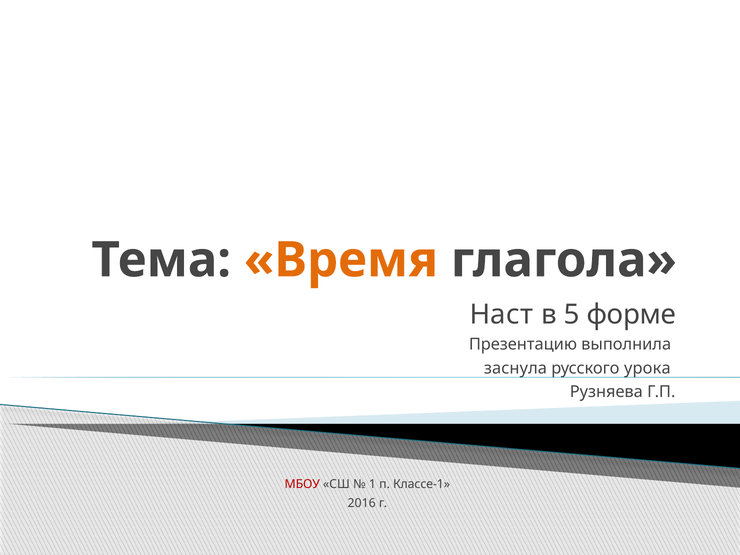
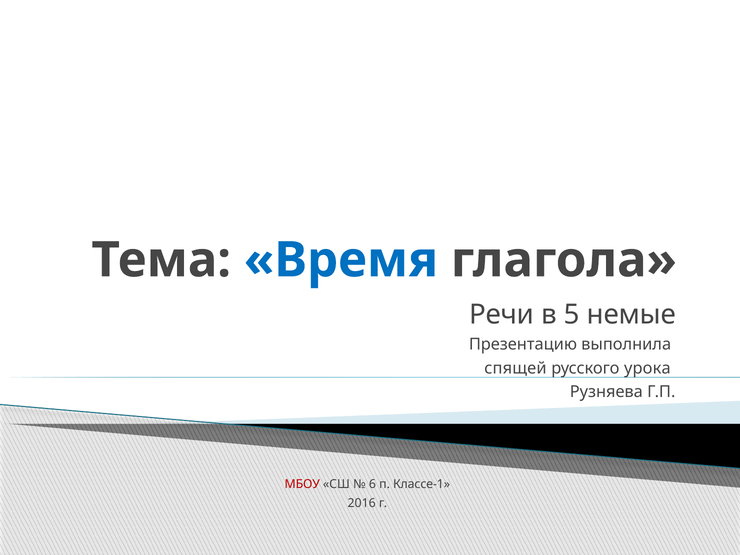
Время colour: orange -> blue (341, 260)
Наст: Наст -> Речи (502, 315)
форме: форме -> немые (631, 315)
заснула: заснула -> спящей (515, 368)
1: 1 -> 6 (372, 484)
